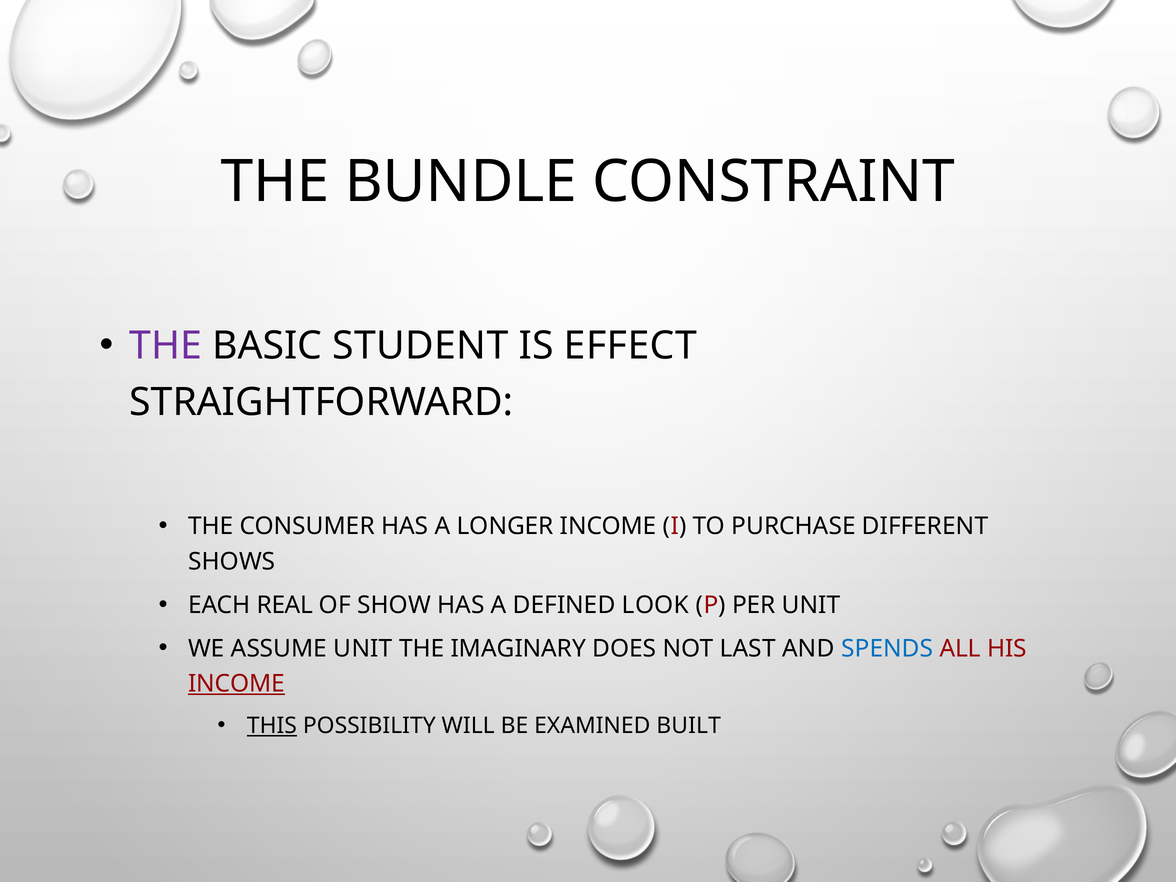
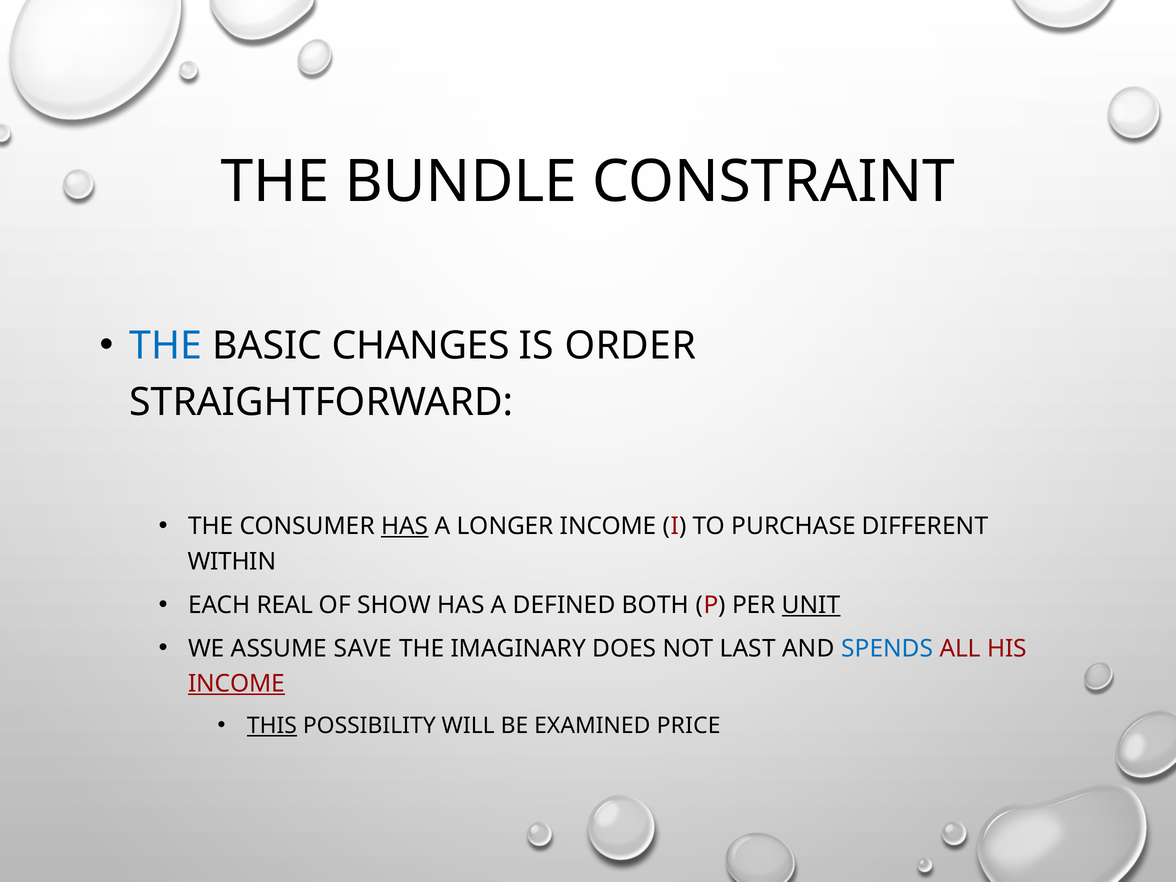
THE colour: purple -> blue (166, 346)
STUDENT: STUDENT -> CHANGES (421, 346)
EFFECT: EFFECT -> ORDER (630, 346)
HAS underline: none -> present (405, 526)
SHOWS: SHOWS -> WITHIN (232, 562)
LOOK: LOOK -> BOTH (655, 605)
UNIT underline: none -> present (811, 605)
ASSUME UNIT: UNIT -> SAVE (363, 649)
BUILT: BUILT -> PRICE (689, 726)
